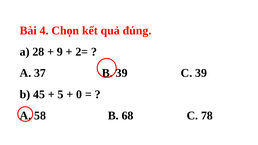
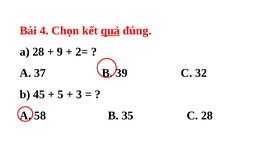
quả underline: none -> present (110, 31)
C 39: 39 -> 32 (201, 73)
0: 0 -> 3 (79, 94)
68: 68 -> 35 (128, 116)
C 78: 78 -> 28 (207, 116)
